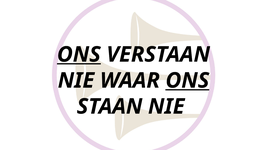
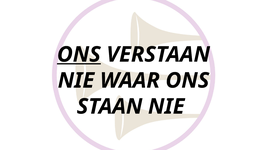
ONS underline: present -> none (187, 81)
